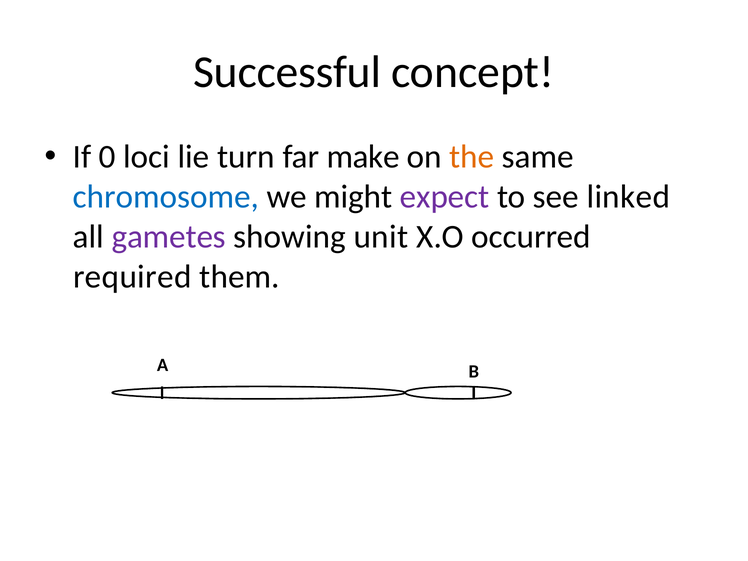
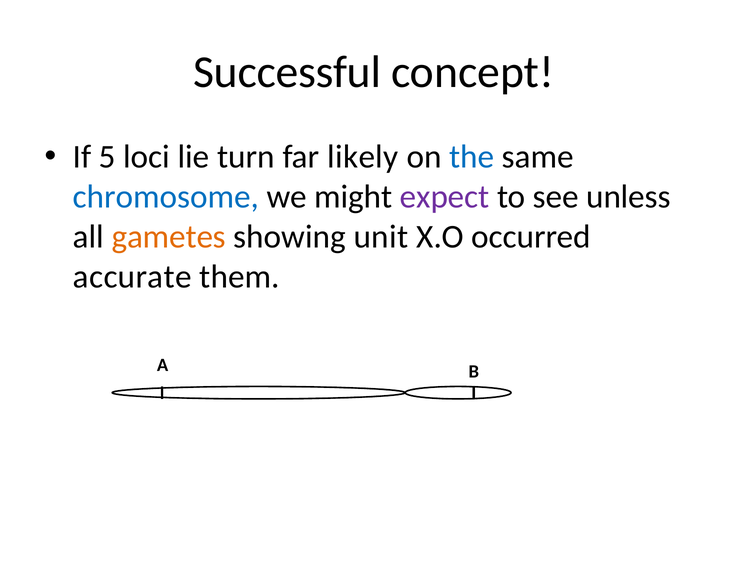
0: 0 -> 5 (107, 157)
make: make -> likely (363, 157)
the colour: orange -> blue (472, 157)
linked: linked -> unless (629, 197)
gametes colour: purple -> orange (169, 237)
required: required -> accurate (132, 277)
